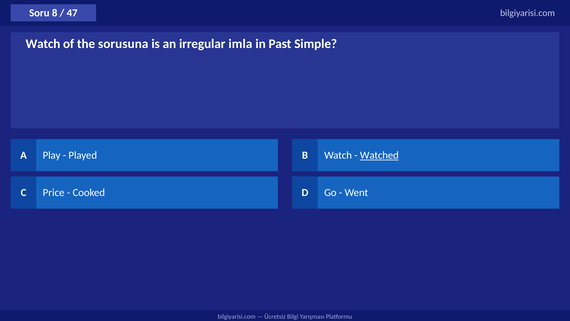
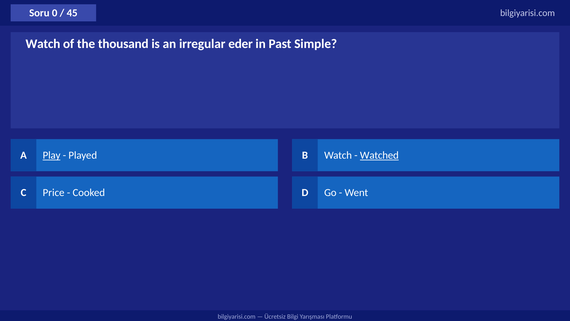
8: 8 -> 0 (55, 13)
47: 47 -> 45 (72, 13)
sorusuna: sorusuna -> thousand (123, 44)
imla: imla -> eder (241, 44)
Play underline: none -> present (52, 155)
